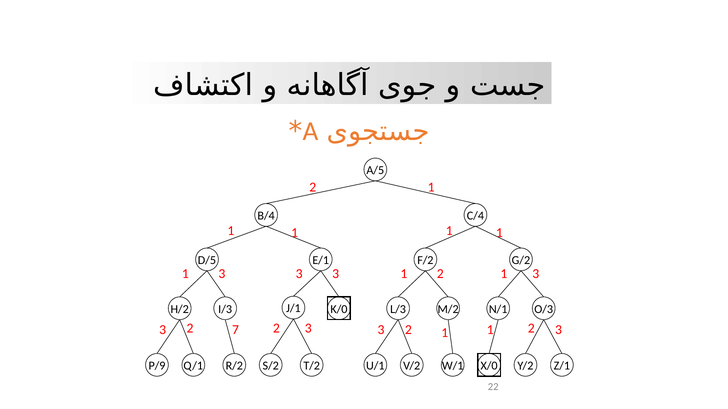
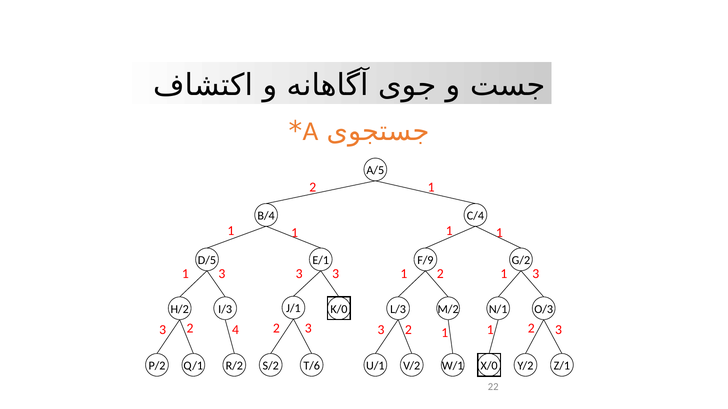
F/2: F/2 -> F/9 (425, 261)
7: 7 -> 4 (235, 330)
P/9: P/9 -> P/2 (157, 366)
T/2: T/2 -> T/6 (312, 366)
